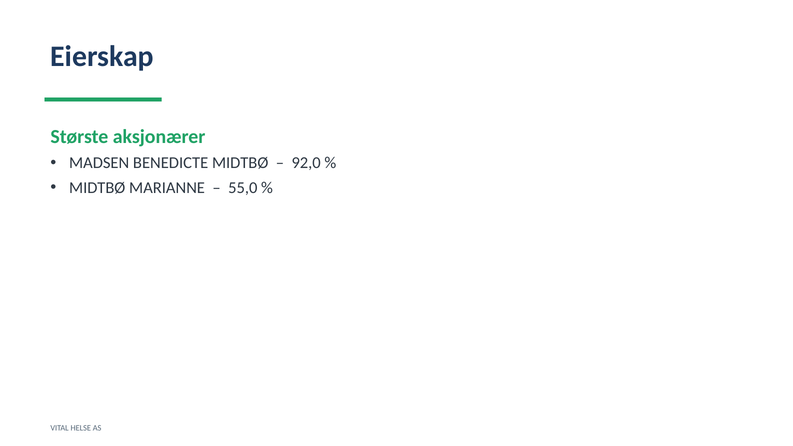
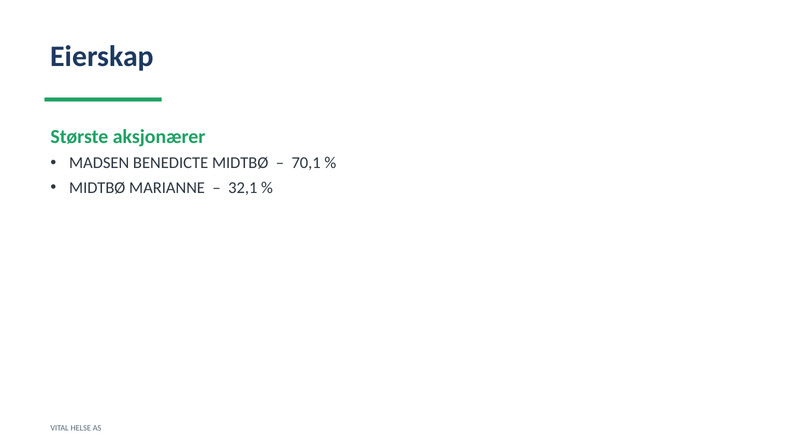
92,0: 92,0 -> 70,1 (306, 163)
55,0: 55,0 -> 32,1 (243, 188)
